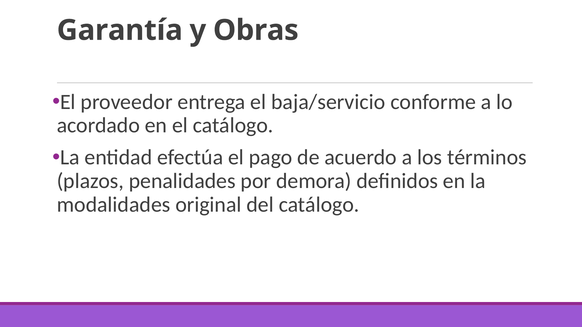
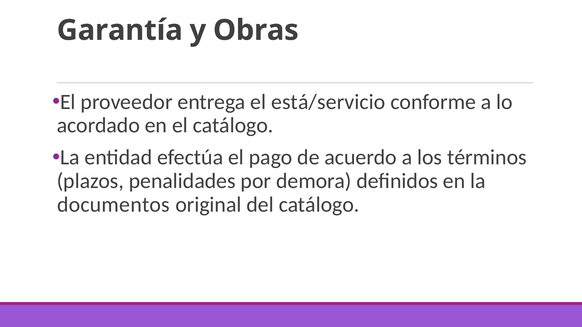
baja/servicio: baja/servicio -> está/servicio (328, 102)
modalidades: modalidades -> documentos (113, 205)
